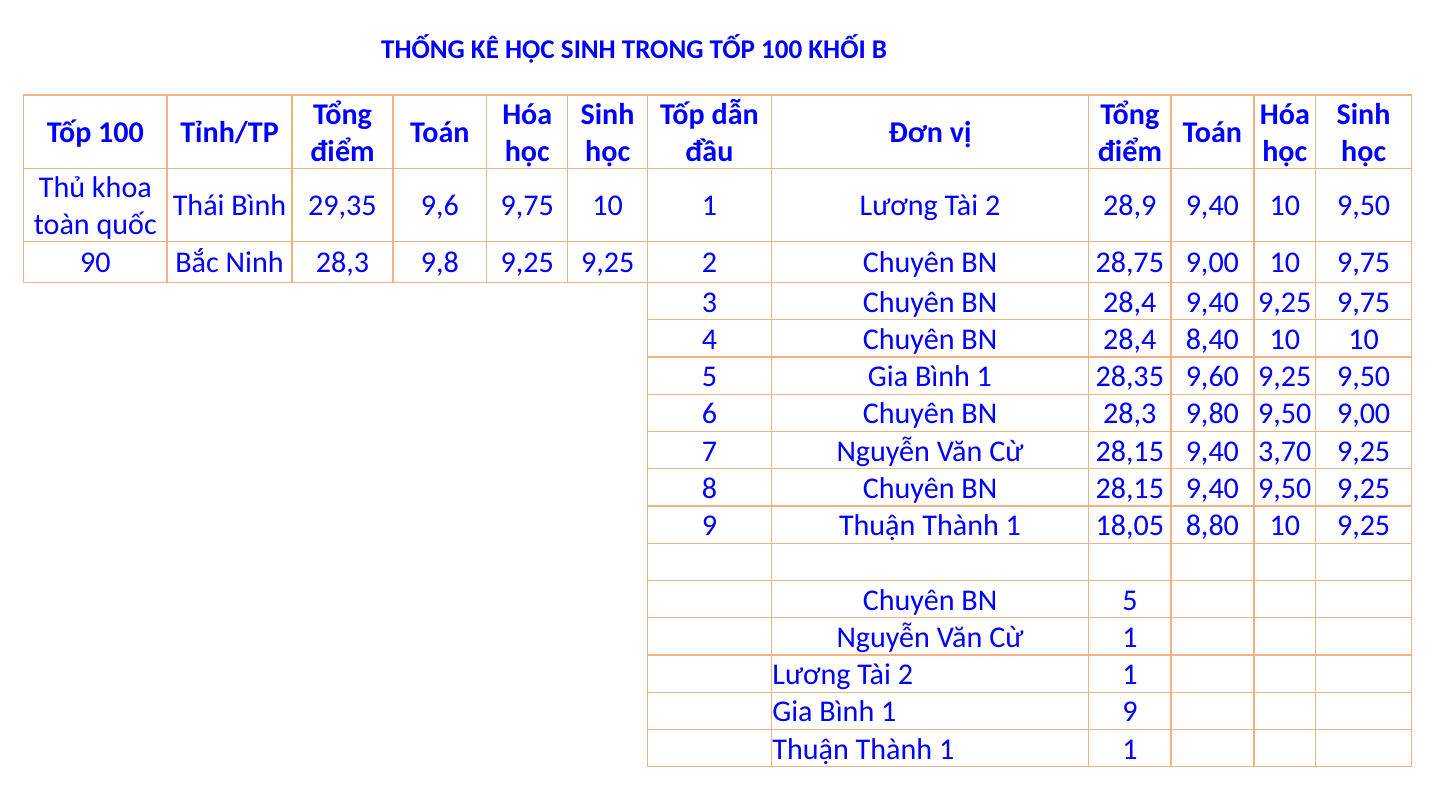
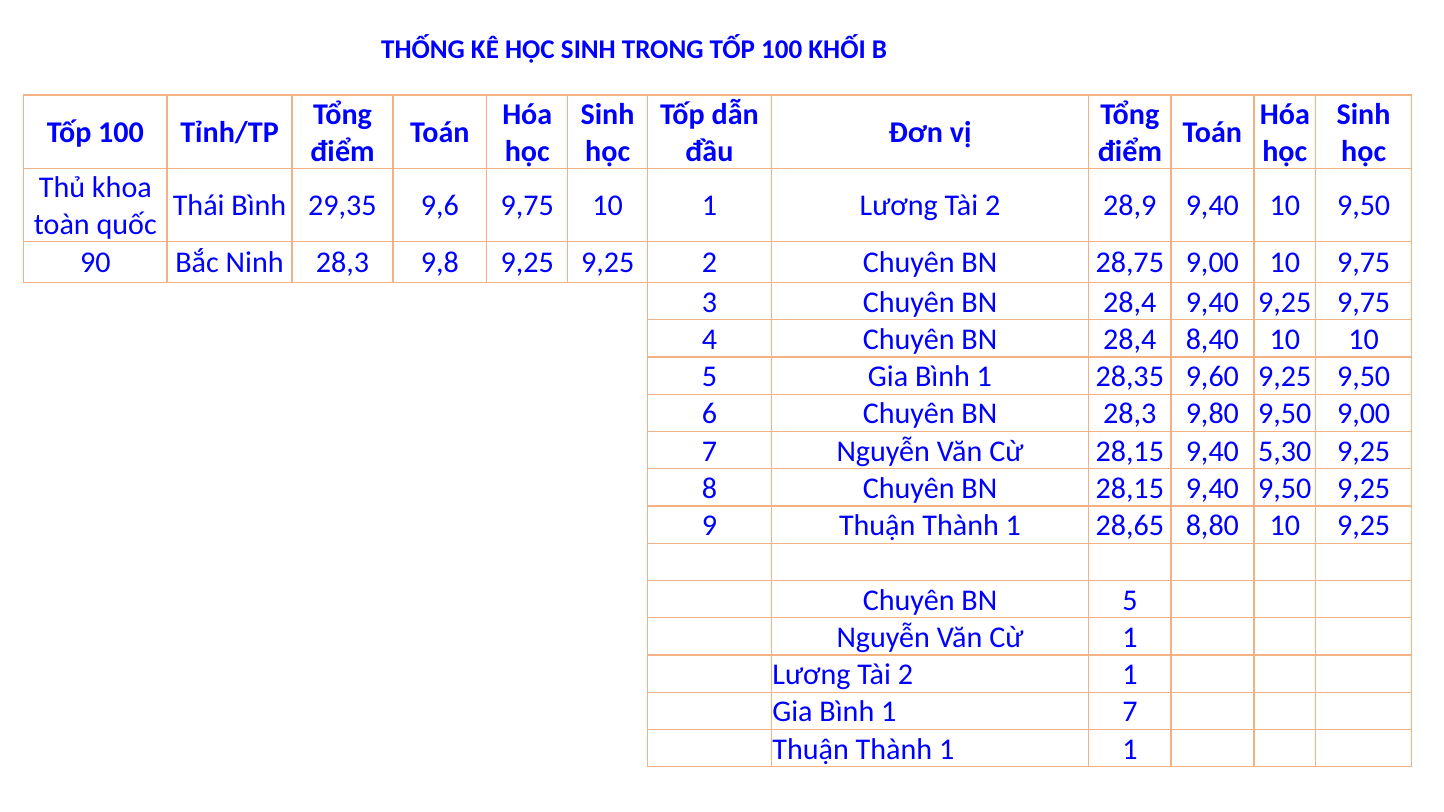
3,70: 3,70 -> 5,30 (1285, 451)
18,05: 18,05 -> 28,65 (1130, 526)
1 9: 9 -> 7 (1130, 712)
